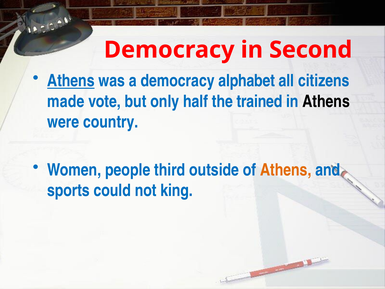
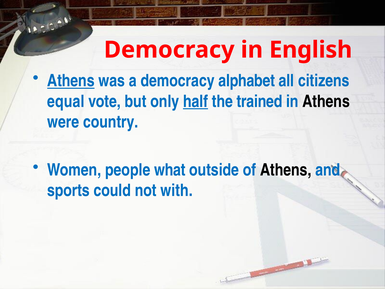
Second: Second -> English (311, 50)
made: made -> equal (66, 101)
half underline: none -> present (196, 101)
third: third -> what (170, 170)
Athens colour: orange -> black (286, 170)
king: king -> with (177, 190)
